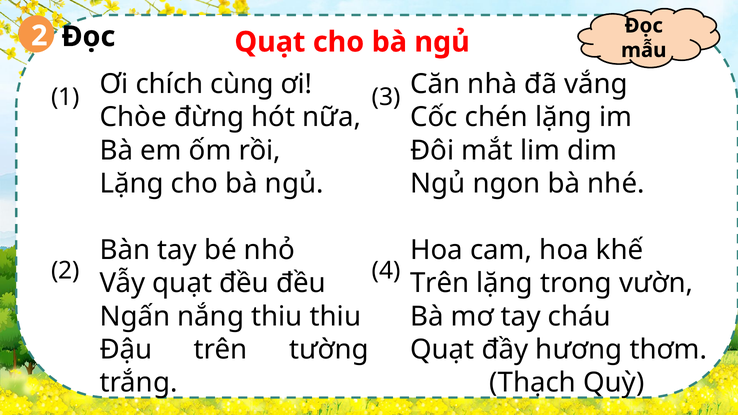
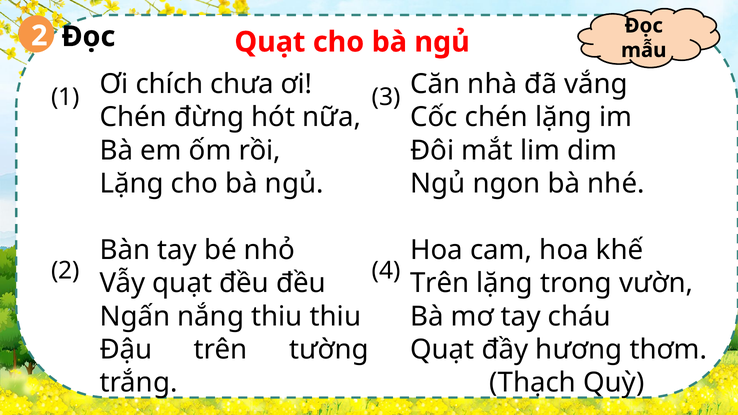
cùng: cùng -> chưa (242, 84)
Chòe: Chòe -> Chén (133, 117)
